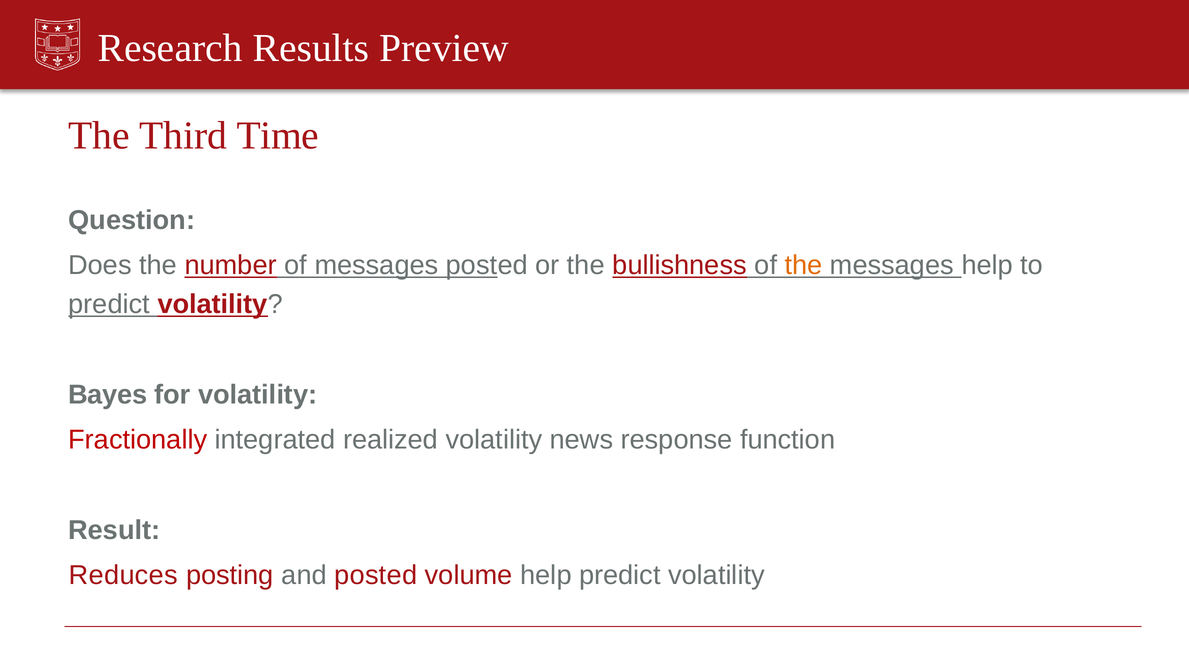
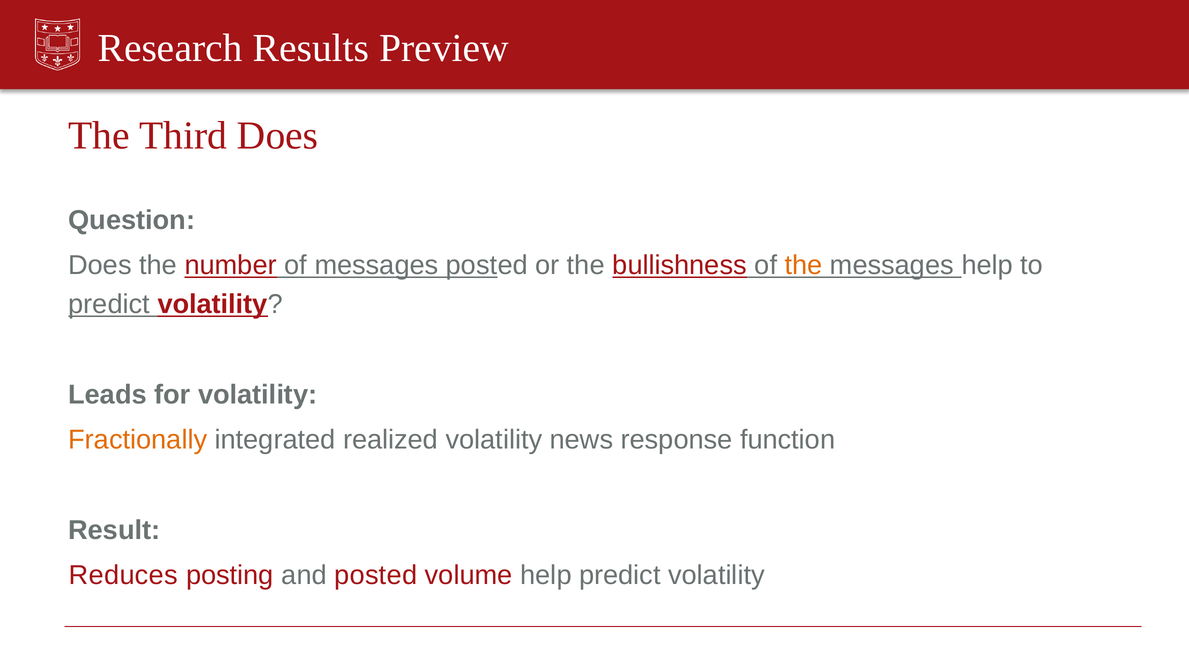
Third Time: Time -> Does (278, 136)
Bayes: Bayes -> Leads (108, 395)
Fractionally colour: red -> orange (138, 440)
